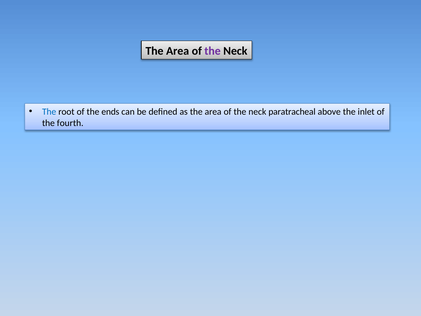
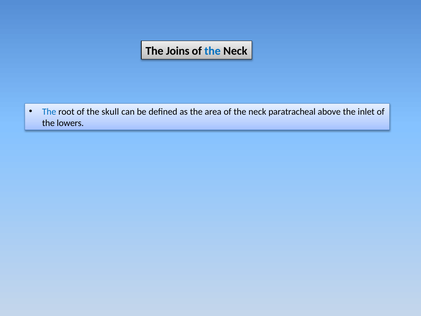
Area: Area -> Joins (178, 51)
the colour: purple -> blue (213, 51)
ends: ends -> skull (110, 112)
fourth: fourth -> lowers (70, 123)
